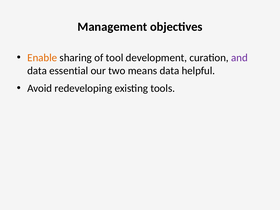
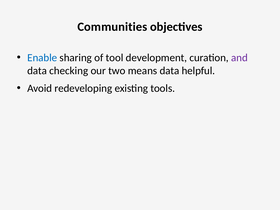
Management: Management -> Communities (112, 27)
Enable colour: orange -> blue (42, 58)
essential: essential -> checking (69, 71)
